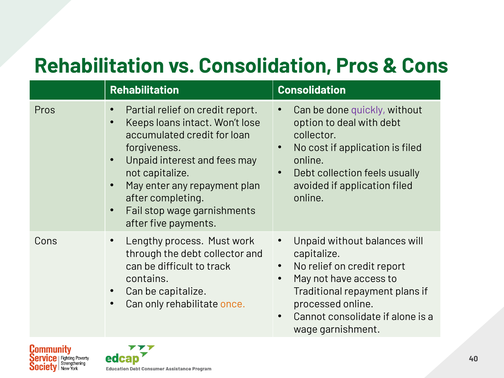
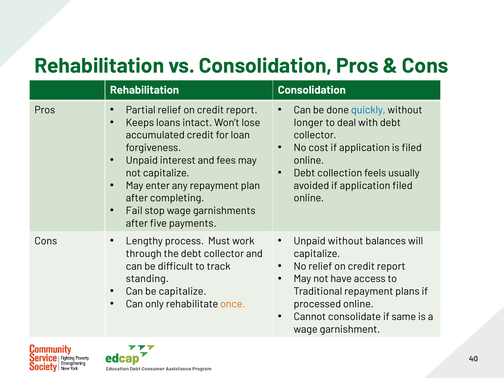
quickly colour: purple -> blue (368, 110)
option: option -> longer (309, 123)
contains: contains -> standing (147, 279)
alone: alone -> same (404, 317)
